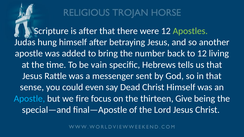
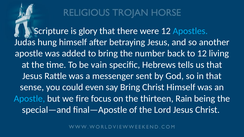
is after: after -> glory (88, 31)
Apostles colour: light green -> light blue (190, 31)
say Dead: Dead -> Bring (130, 87)
Give: Give -> Rain (184, 99)
